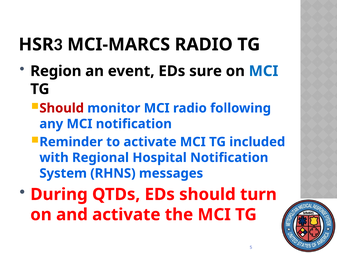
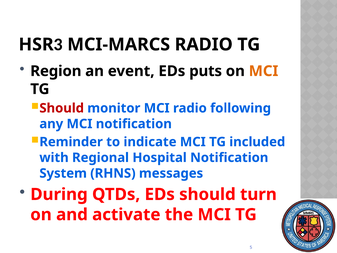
sure: sure -> puts (206, 71)
MCI colour: blue -> orange (264, 71)
to activate: activate -> indicate (150, 142)
